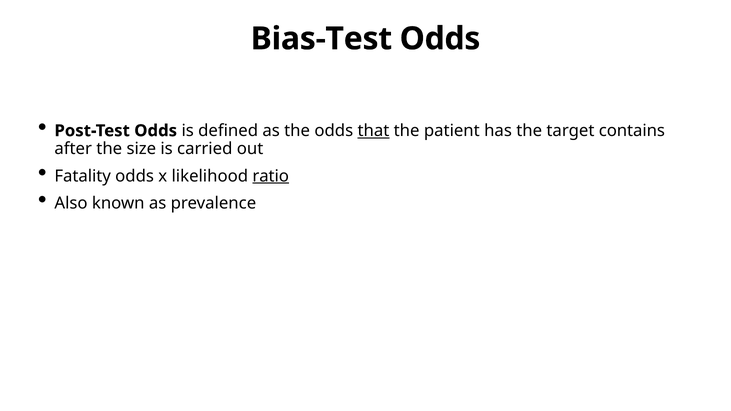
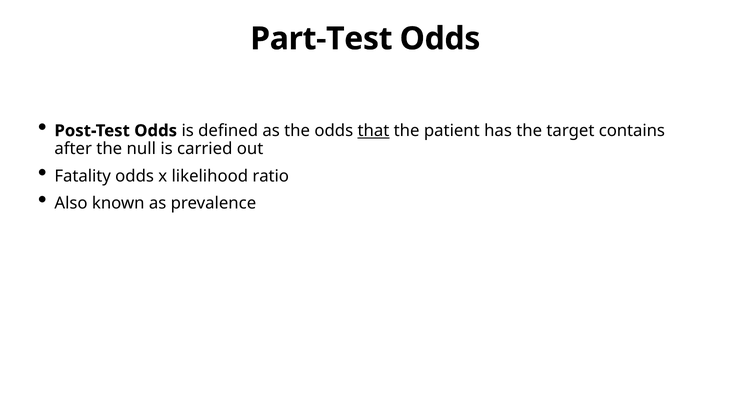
Bias-Test: Bias-Test -> Part-Test (321, 39)
size: size -> null (141, 149)
ratio underline: present -> none (271, 176)
